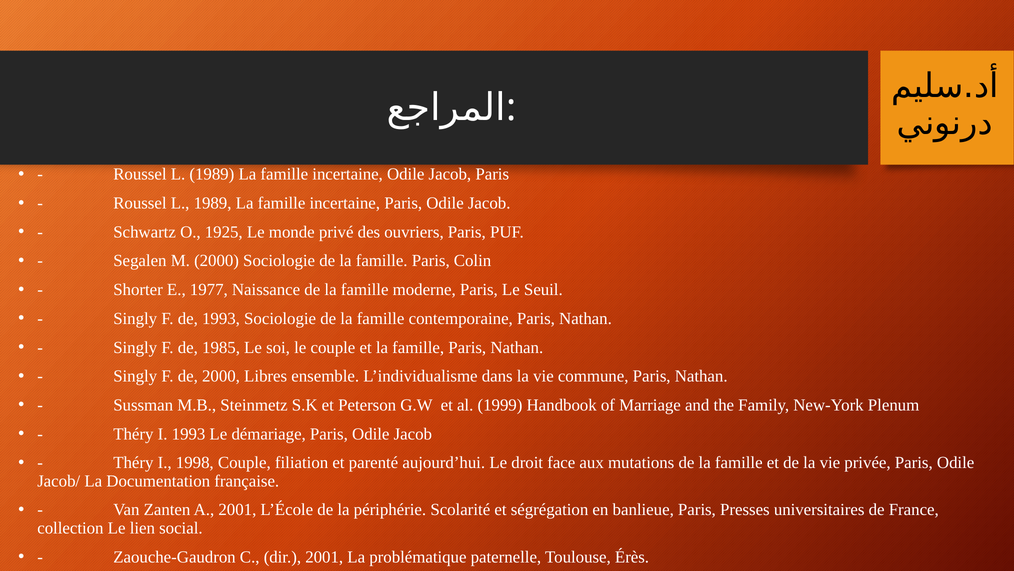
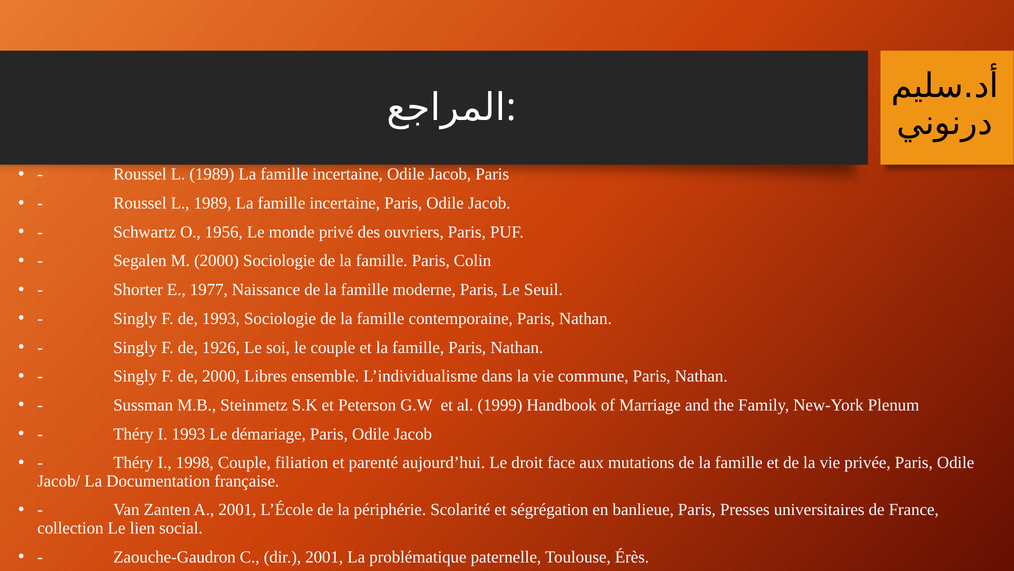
1925: 1925 -> 1956 (224, 232)
1985: 1985 -> 1926 (221, 347)
